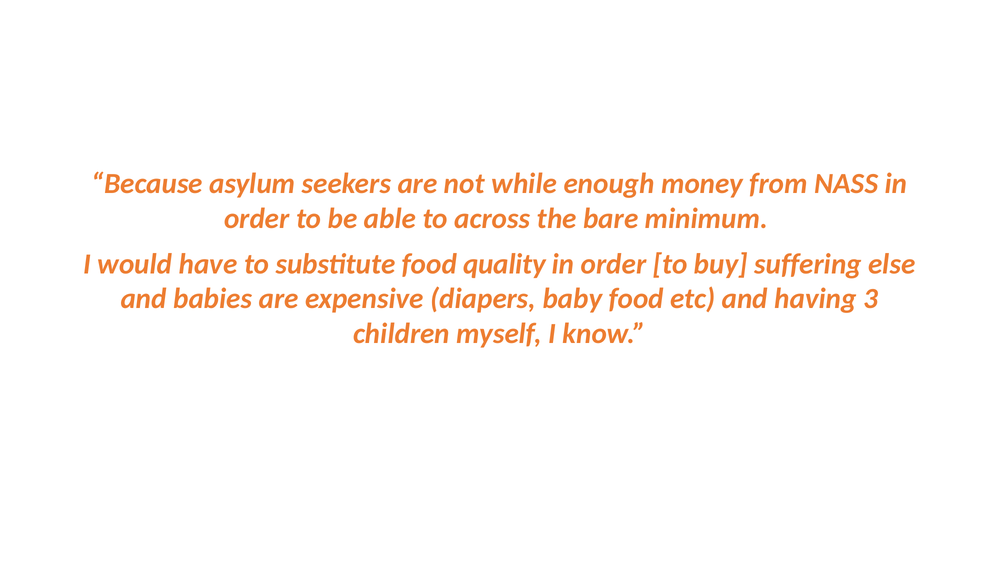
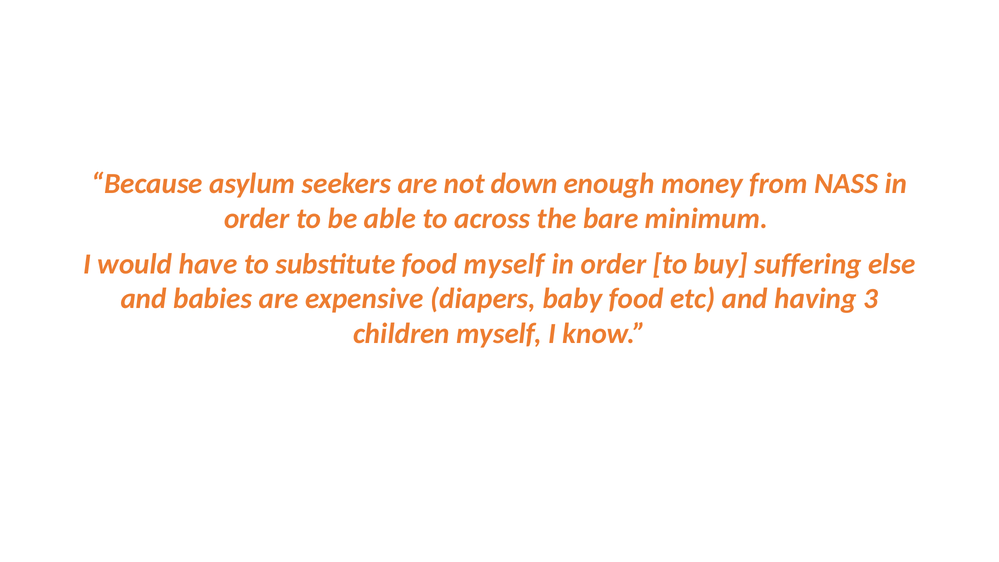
while: while -> down (524, 184)
food quality: quality -> myself (504, 264)
